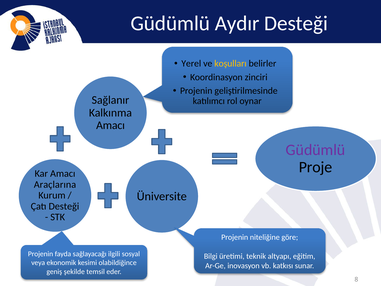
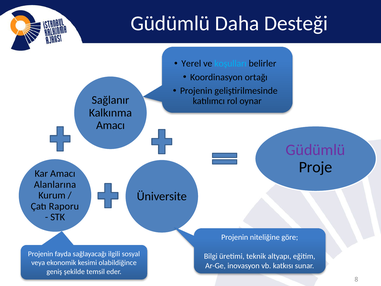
Aydır: Aydır -> Daha (237, 23)
koşulları colour: yellow -> light blue (230, 63)
zinciri: zinciri -> ortağı (256, 77)
Araçlarına: Araçlarına -> Alanlarına (55, 184)
Çatı Desteği: Desteği -> Raporu (64, 206)
